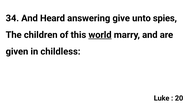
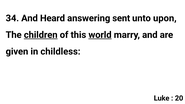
give: give -> sent (121, 18)
spies: spies -> upon (165, 18)
children underline: none -> present (41, 35)
